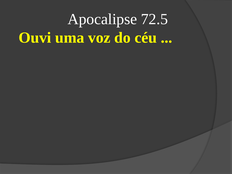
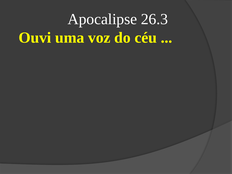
72.5: 72.5 -> 26.3 (154, 19)
